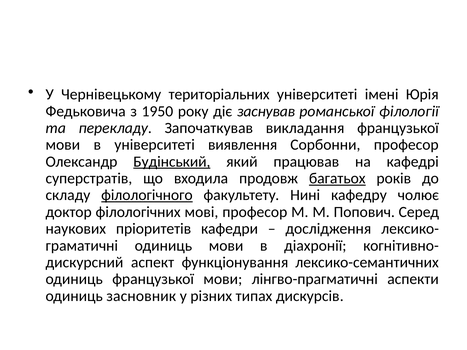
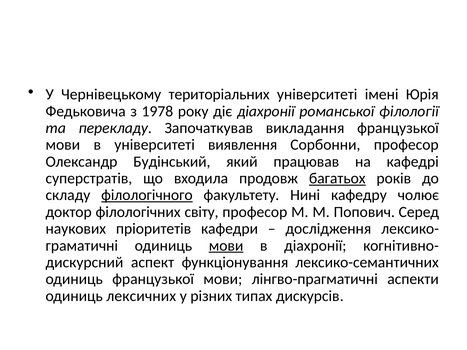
1950: 1950 -> 1978 (157, 111)
діє заснував: заснував -> діахронії (266, 111)
Будінський underline: present -> none (172, 162)
мові: мові -> світу (202, 212)
мови underline: none -> present (226, 246)
засновник: засновник -> лексичних (141, 296)
